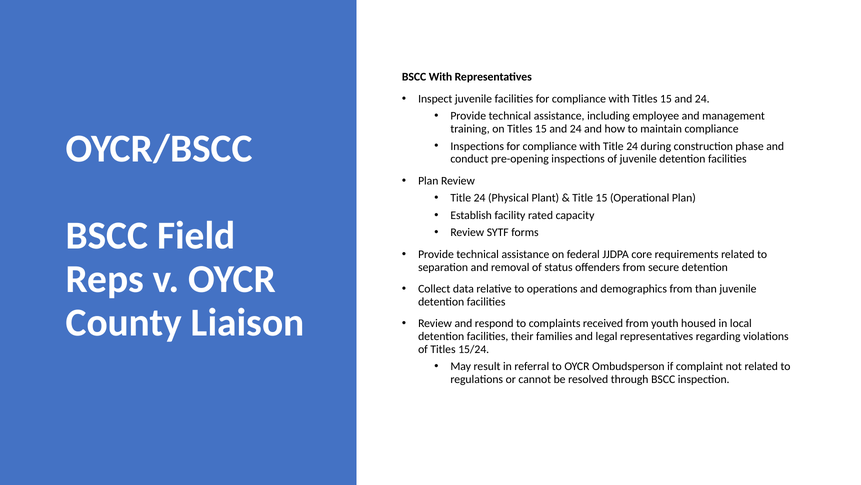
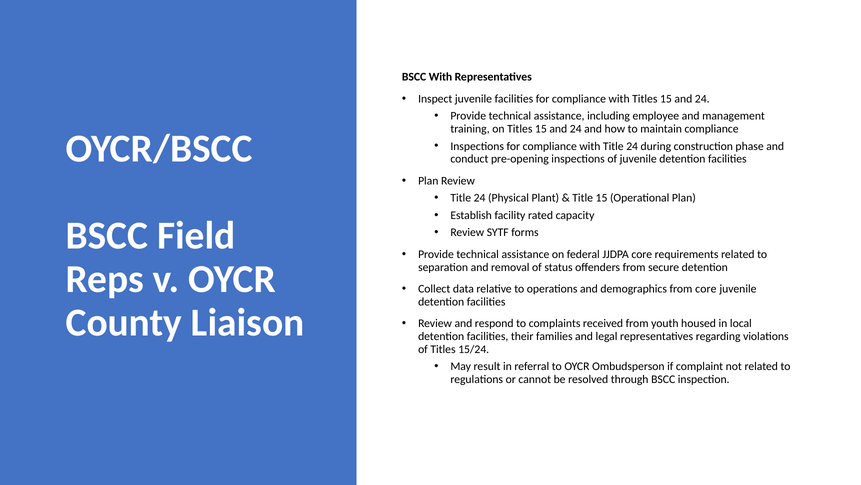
from than: than -> core (706, 289)
